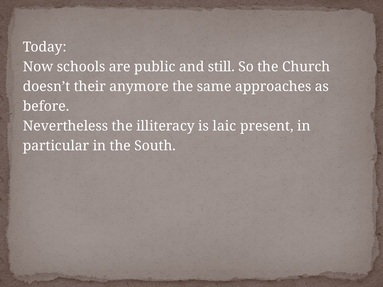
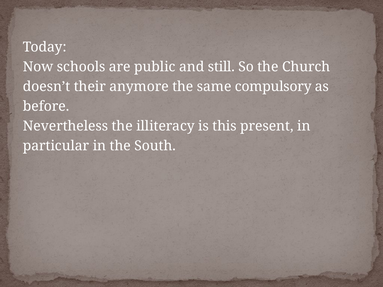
approaches: approaches -> compulsory (273, 87)
laic: laic -> this (225, 126)
